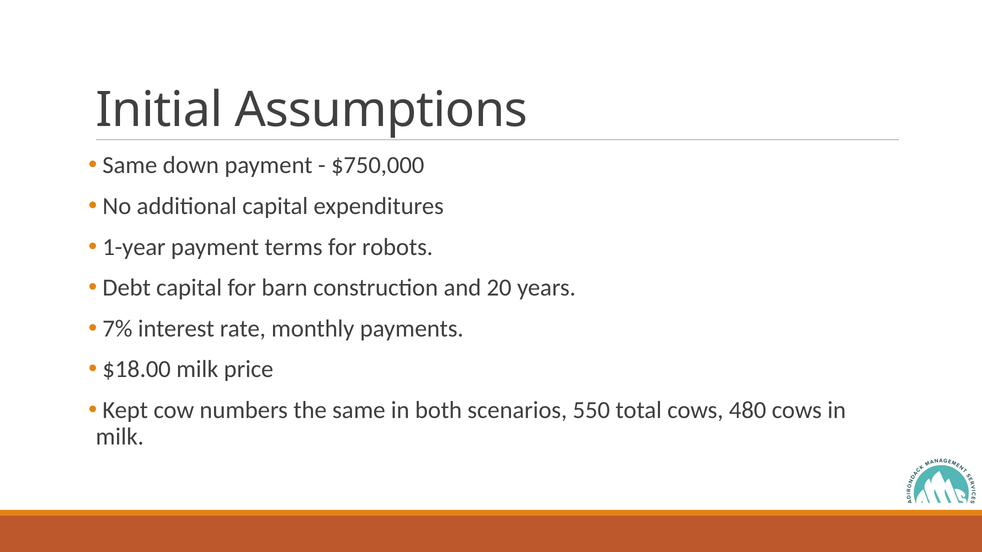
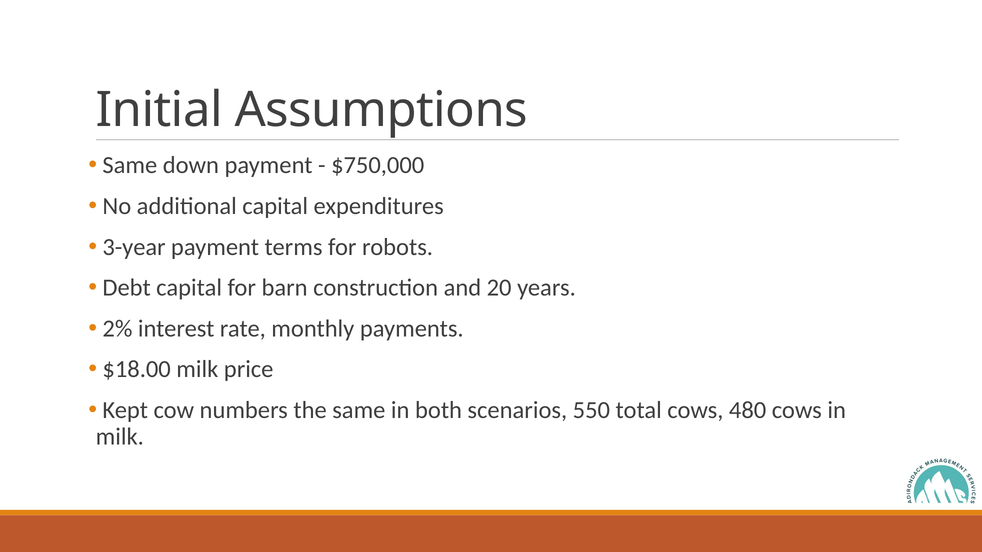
1-year: 1-year -> 3-year (134, 247)
7%: 7% -> 2% (117, 329)
